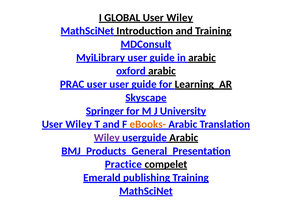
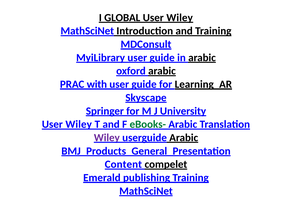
PRAC user: user -> with (97, 84)
eBooks- colour: orange -> green (148, 124)
Practice: Practice -> Content (123, 164)
